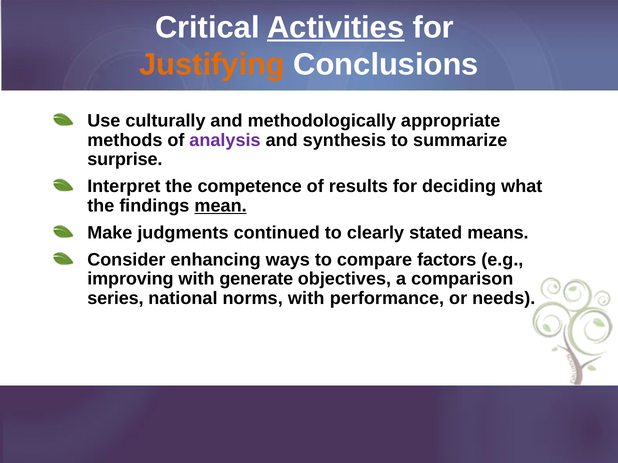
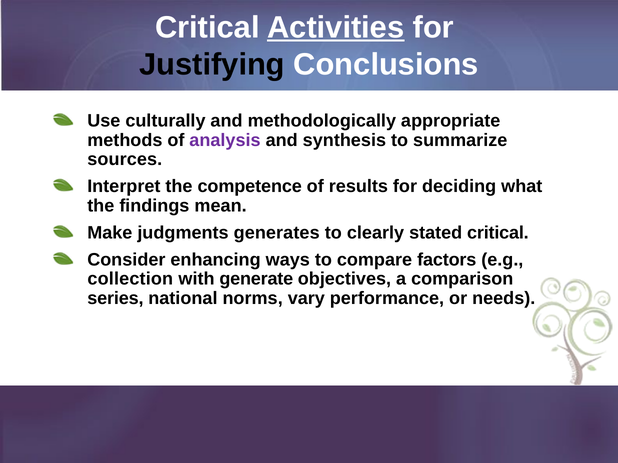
Justifying colour: orange -> black (212, 64)
surprise: surprise -> sources (125, 160)
mean underline: present -> none (221, 206)
continued: continued -> generates (277, 233)
stated means: means -> critical (498, 233)
improving: improving -> collection (130, 279)
norms with: with -> vary (306, 298)
